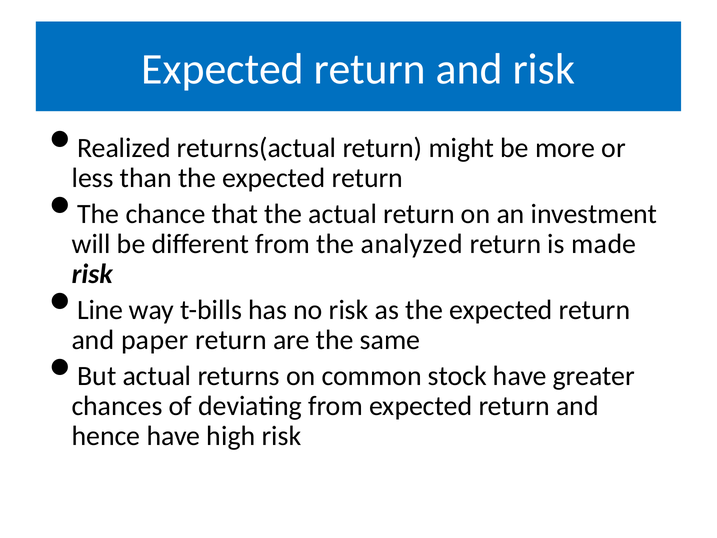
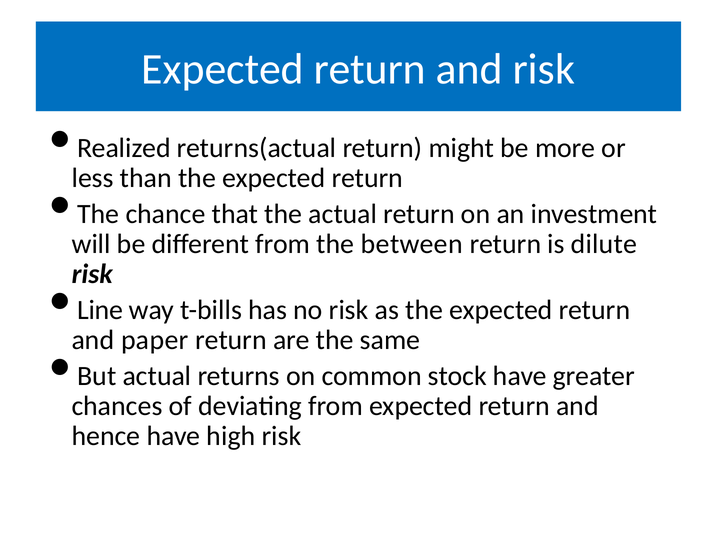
analyzed: analyzed -> between (412, 244)
made: made -> dilute (604, 244)
